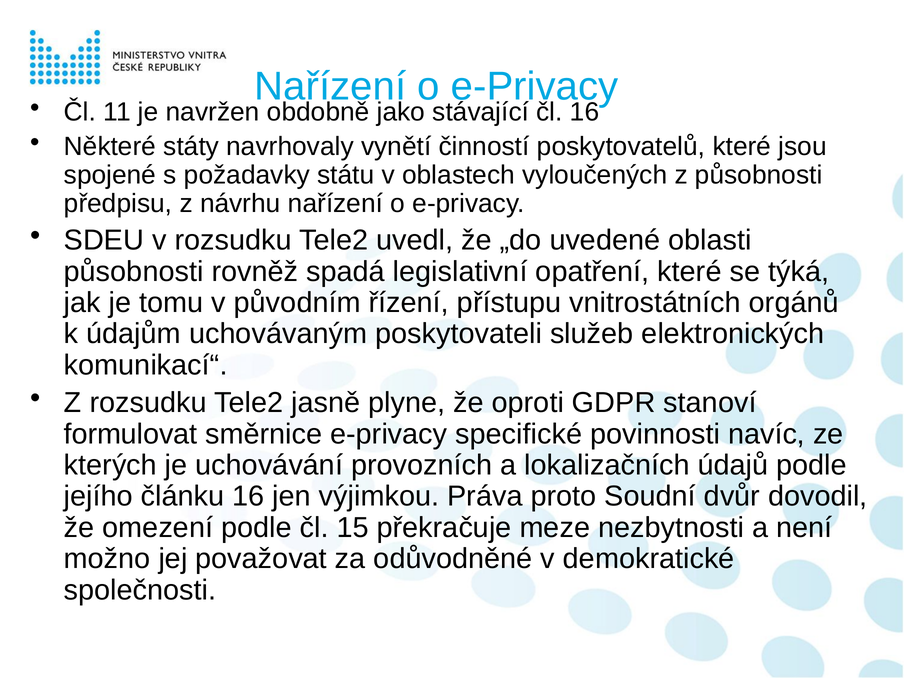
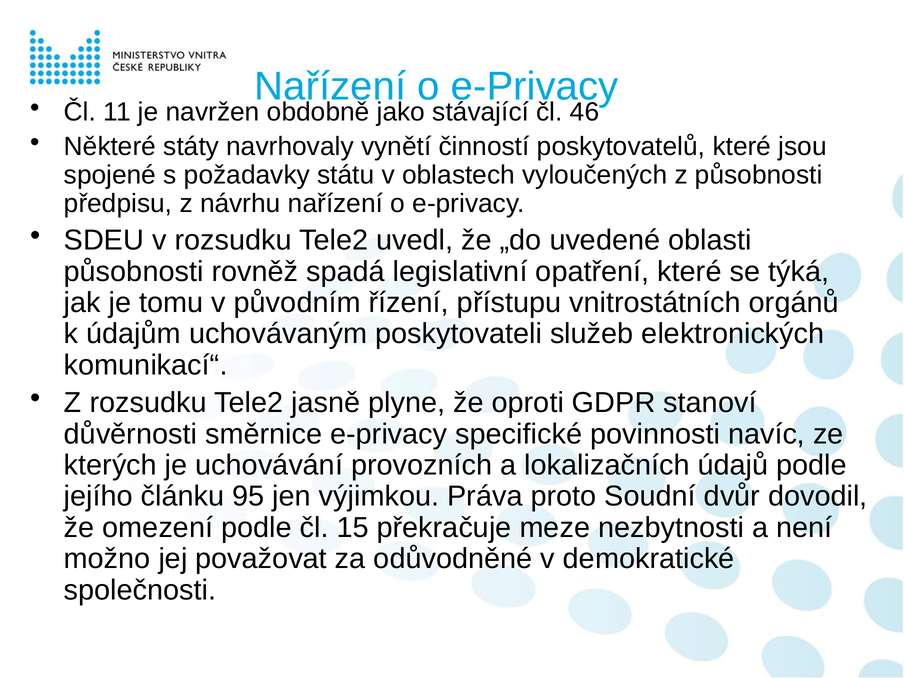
čl 16: 16 -> 46 (585, 112)
formulovat: formulovat -> důvěrnosti (130, 434)
článku 16: 16 -> 95 (248, 496)
